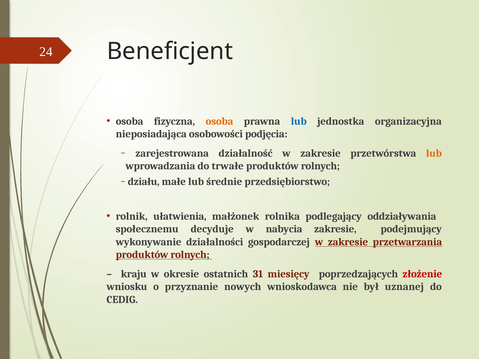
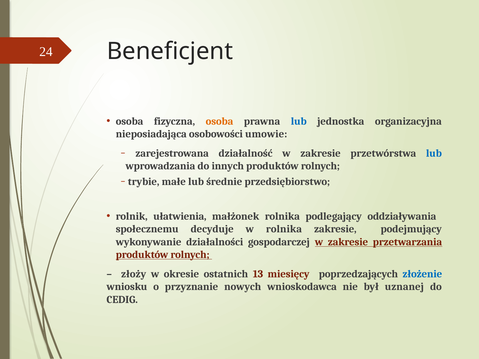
podjęcia: podjęcia -> umowie (266, 134)
lub colour: orange -> blue (434, 153)
trwałe: trwałe -> innych (228, 166)
działu: działu -> trybie (144, 182)
w nabycia: nabycia -> rolnika (284, 229)
kraju: kraju -> złoży (134, 274)
31: 31 -> 13 (258, 274)
złożenie colour: red -> blue (422, 274)
